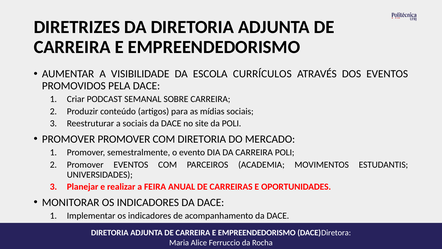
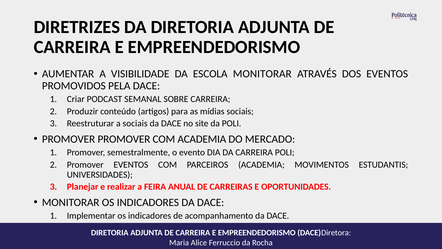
ESCOLA CURRÍCULOS: CURRÍCULOS -> MONITORAR (262, 74)
COM DIRETORIA: DIRETORIA -> ACADEMIA (202, 139)
